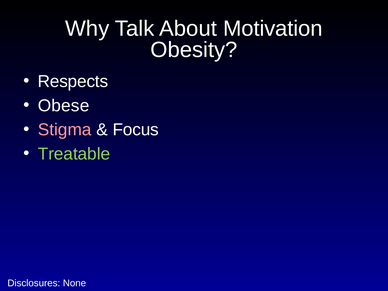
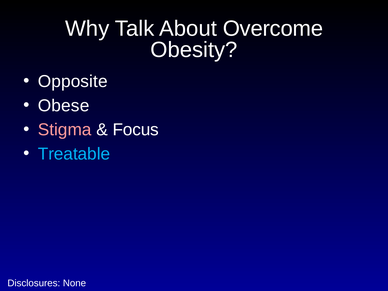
Motivation: Motivation -> Overcome (273, 29)
Respects: Respects -> Opposite (73, 81)
Treatable colour: light green -> light blue (74, 154)
